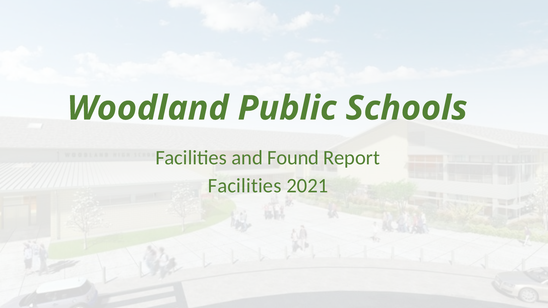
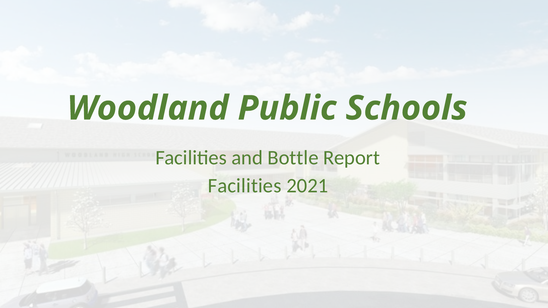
Found: Found -> Bottle (293, 158)
